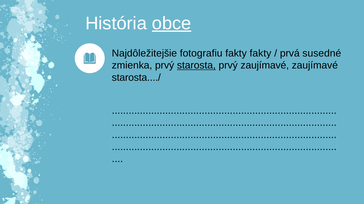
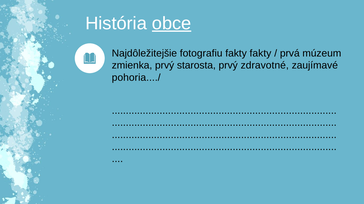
susedné: susedné -> múzeum (322, 54)
starosta underline: present -> none (196, 66)
prvý zaujímavé: zaujímavé -> zdravotné (265, 66)
starosta..../: starosta..../ -> pohoria..../ (136, 78)
